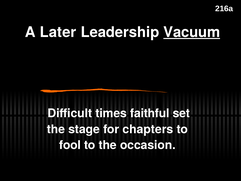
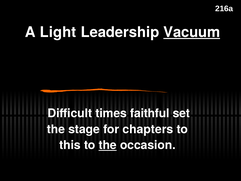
Later: Later -> Light (58, 32)
fool: fool -> this (70, 145)
the underline: none -> present (108, 145)
